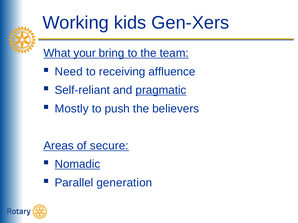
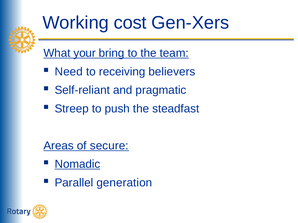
kids: kids -> cost (130, 23)
affluence: affluence -> believers (172, 72)
pragmatic underline: present -> none (161, 90)
Mostly: Mostly -> Streep (72, 109)
believers: believers -> steadfast (176, 109)
